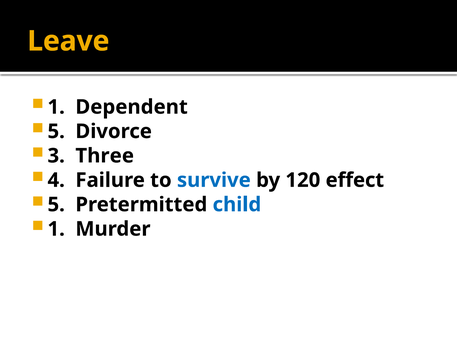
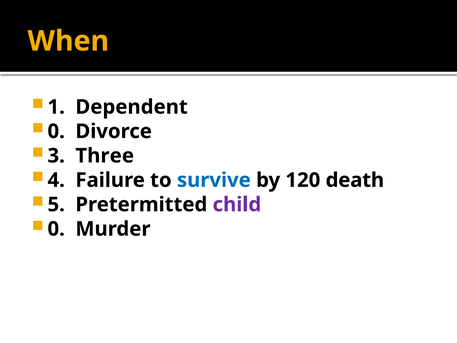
Leave: Leave -> When (68, 41)
5: 5 -> 0 (56, 131)
effect: effect -> death (355, 180)
child colour: blue -> purple (237, 204)
1: 1 -> 0 (56, 229)
